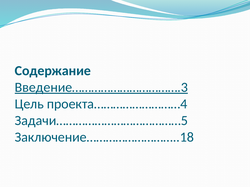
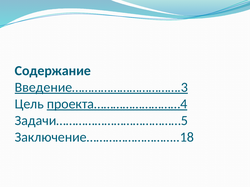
проекта………………………4 underline: none -> present (117, 104)
